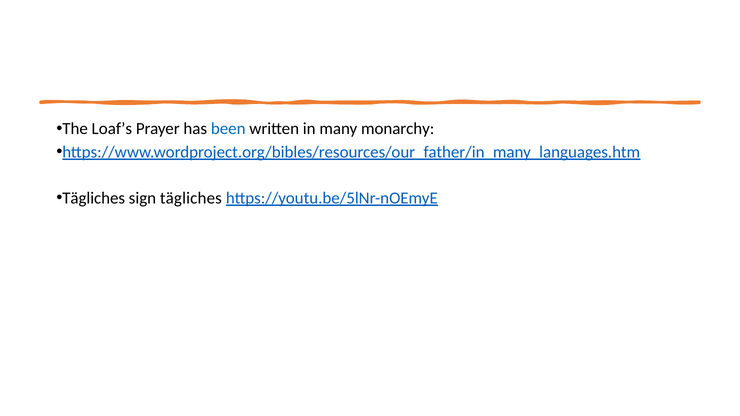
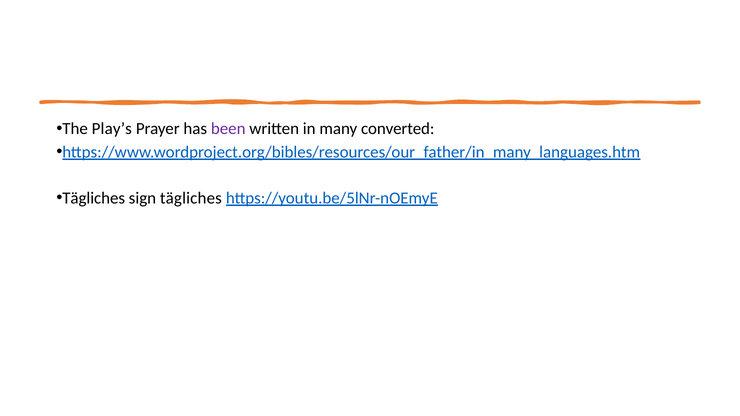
Loaf’s: Loaf’s -> Play’s (112, 129)
been colour: blue -> purple (228, 129)
monarchy: monarchy -> converted (398, 129)
